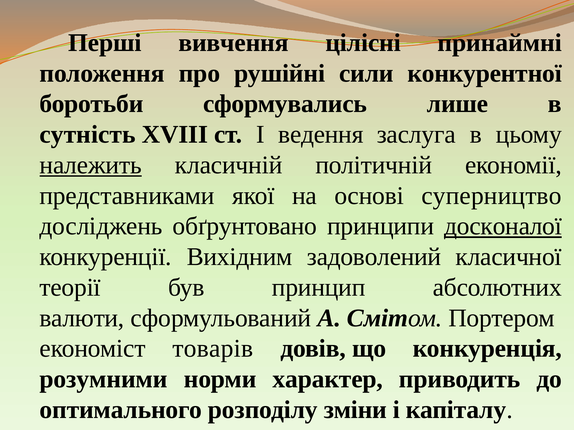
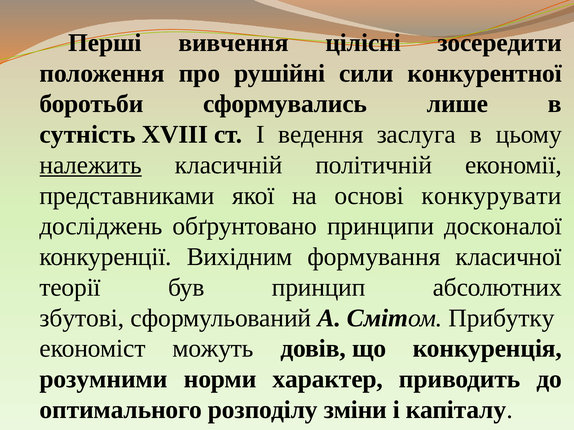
принаймні: принаймні -> зосередити (500, 43)
суперництво: суперництво -> конкурувати (492, 196)
досконалої underline: present -> none (503, 226)
задоволений: задоволений -> формування (374, 257)
валюти: валюти -> збутові (82, 318)
Портером: Портером -> Прибутку (502, 318)
товарів: товарів -> можуть (213, 349)
